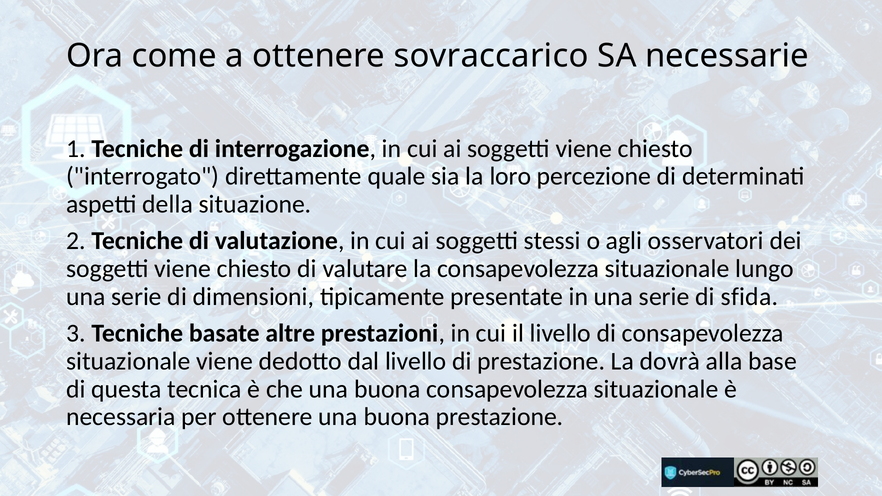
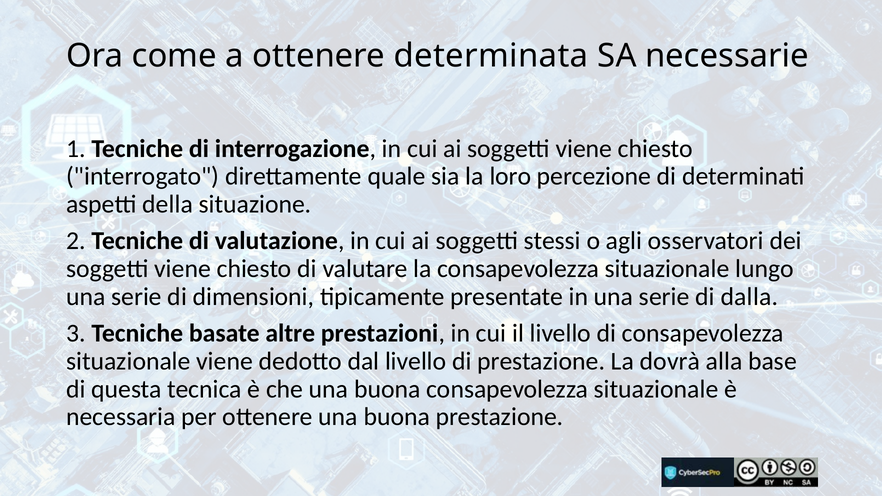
sovraccarico: sovraccarico -> determinata (491, 56)
sfida: sfida -> dalla (749, 297)
